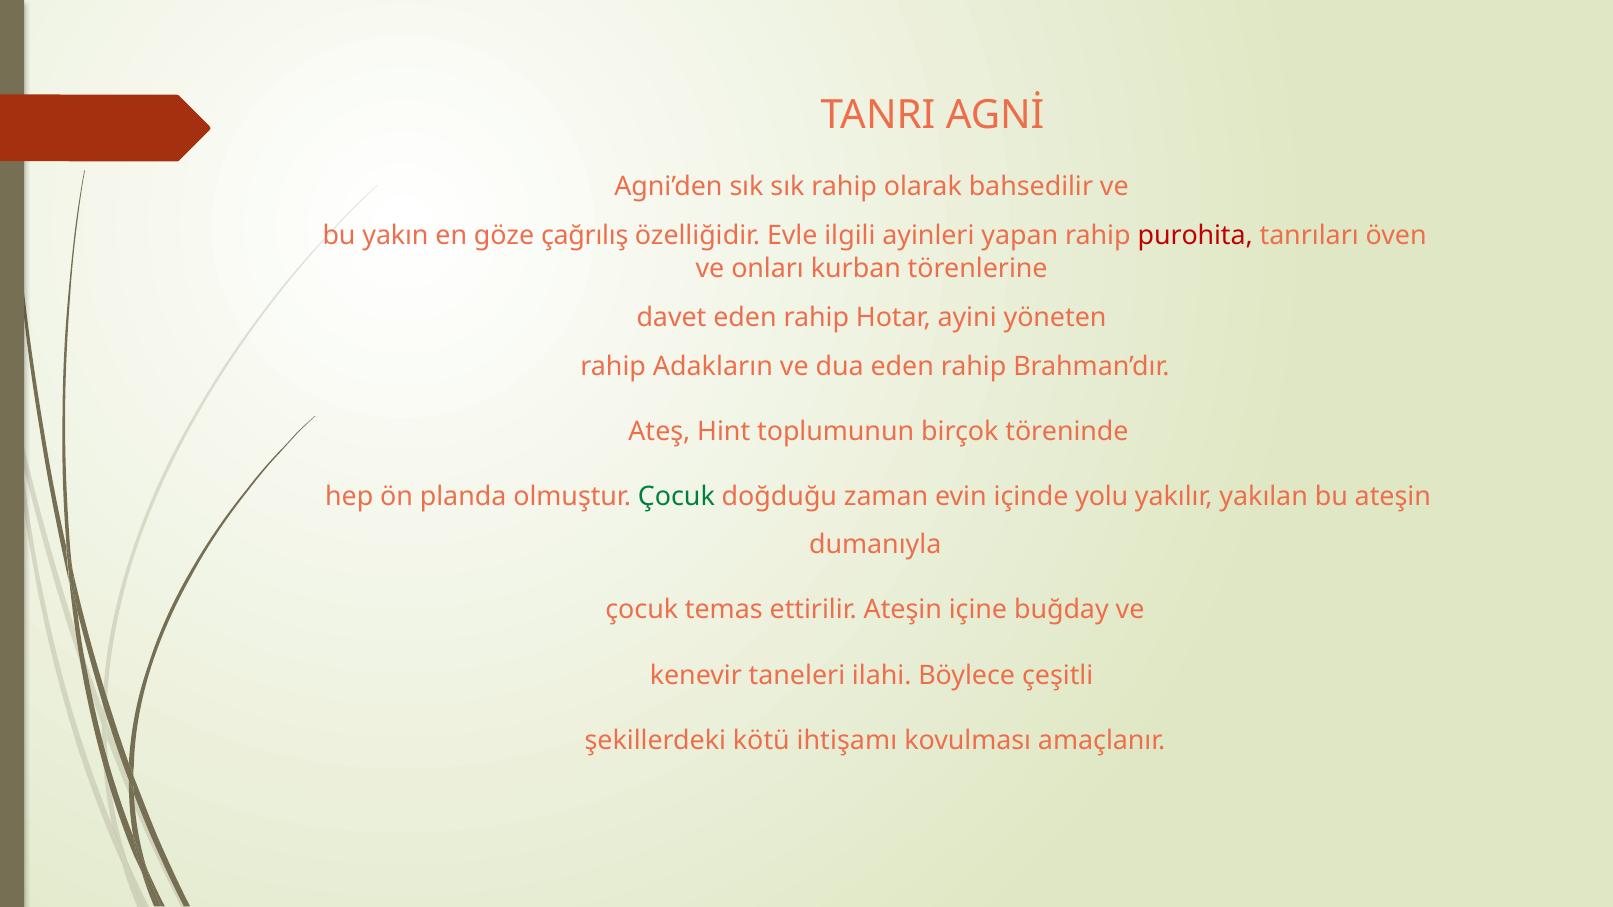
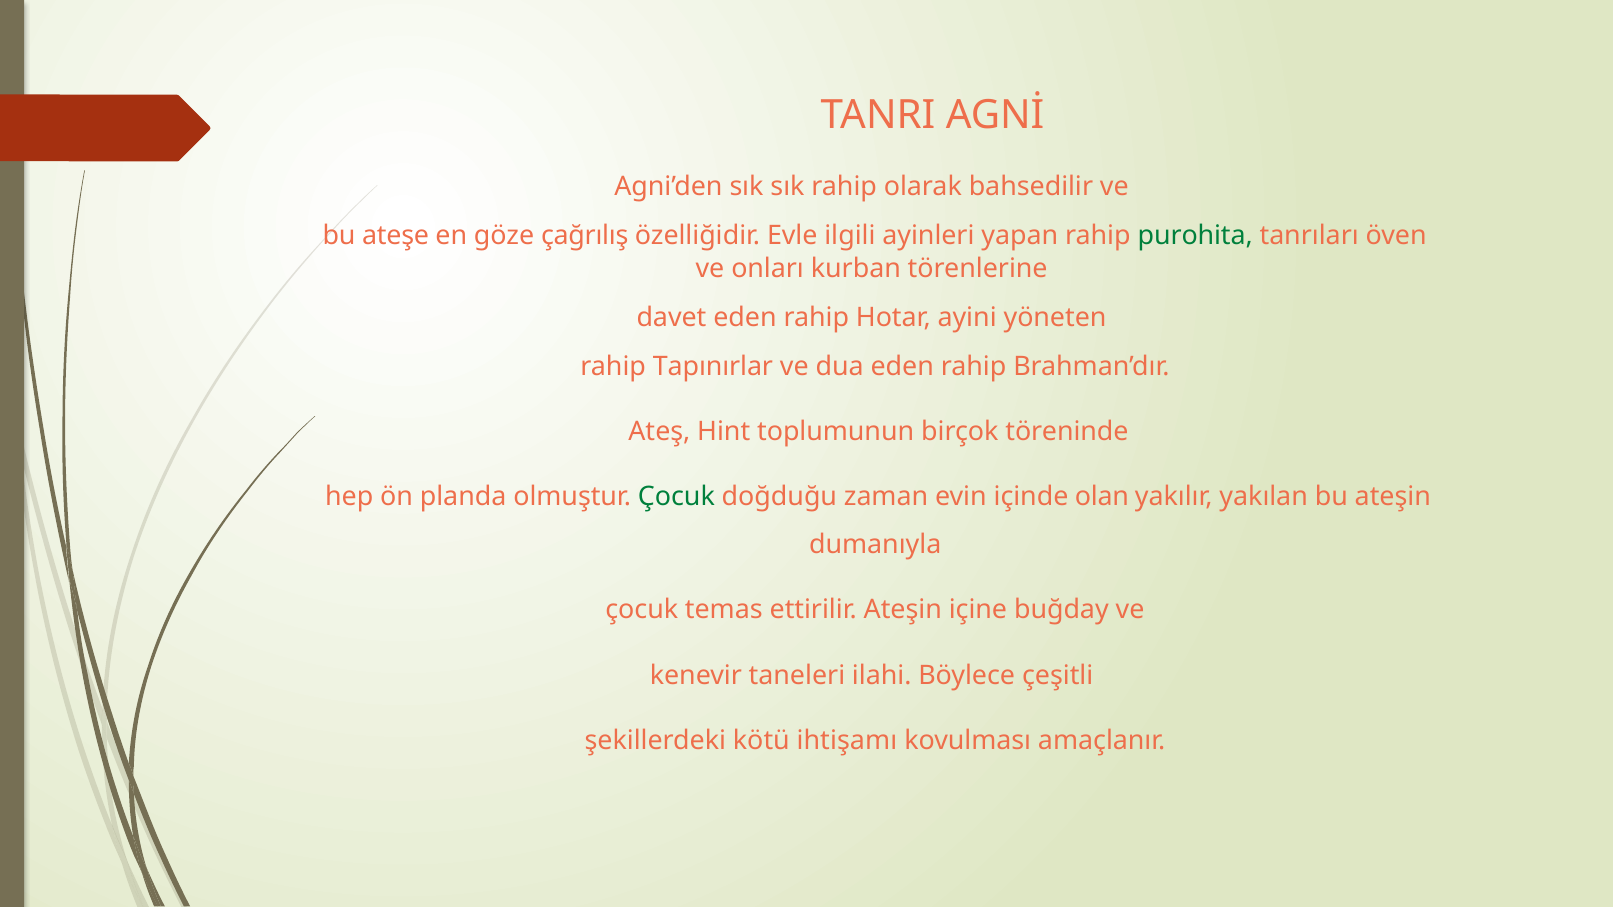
yakın: yakın -> ateşe (396, 236)
purohita colour: red -> green (1195, 236)
Adakların: Adakların -> Tapınırlar (713, 366)
yolu: yolu -> olan (1102, 497)
